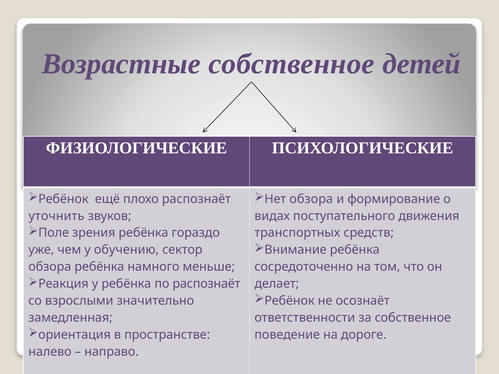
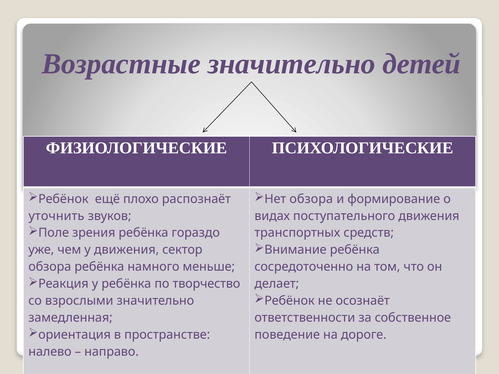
Возрастные собственное: собственное -> значительно (292, 64)
у обучению: обучению -> движения (127, 250)
по распознаёт: распознаёт -> творчество (206, 284)
